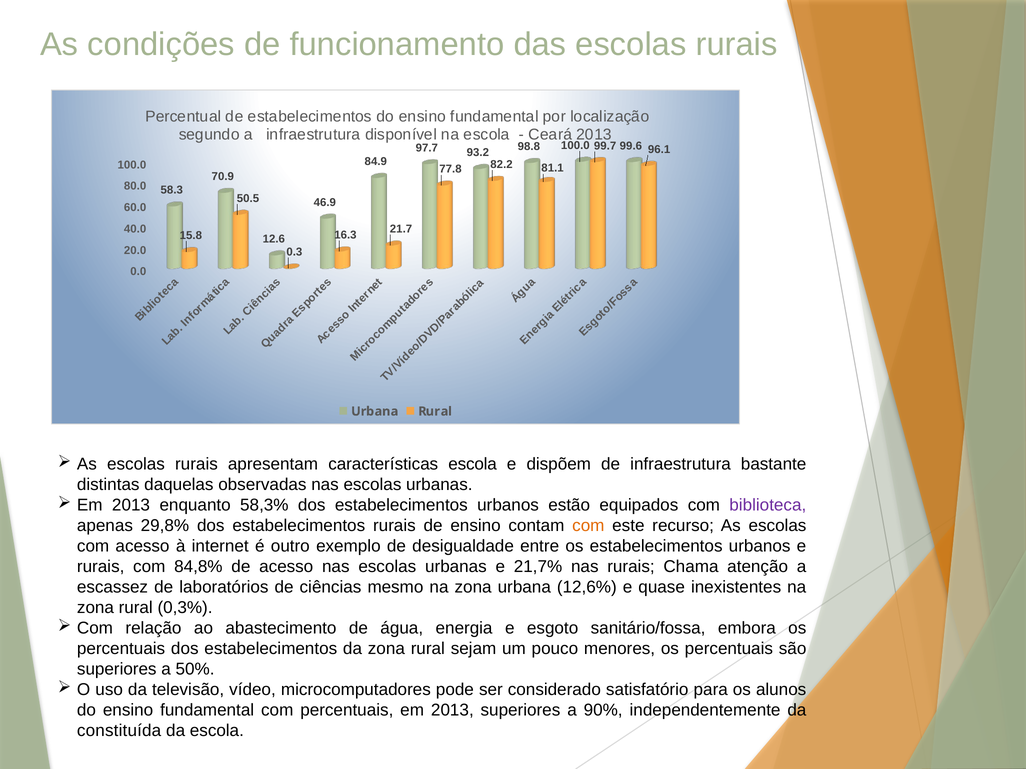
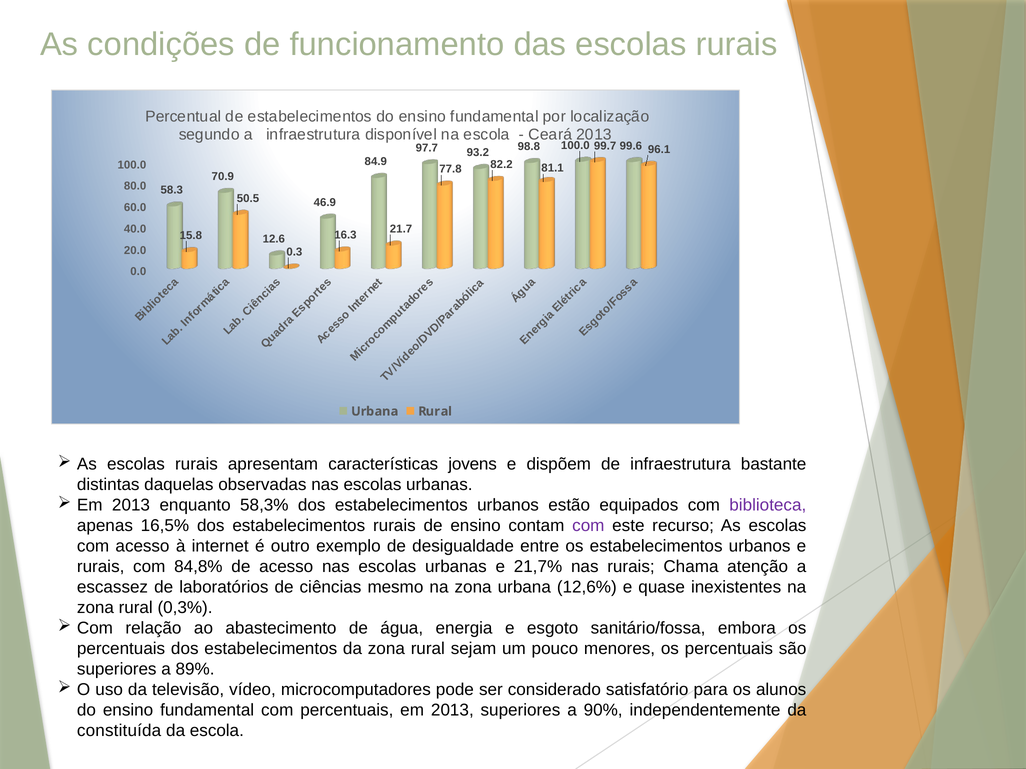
características escola: escola -> jovens (473, 464)
29,8%: 29,8% -> 16,5% (165, 526)
com colour: orange -> purple (588, 526)
50%: 50% -> 89% (195, 670)
